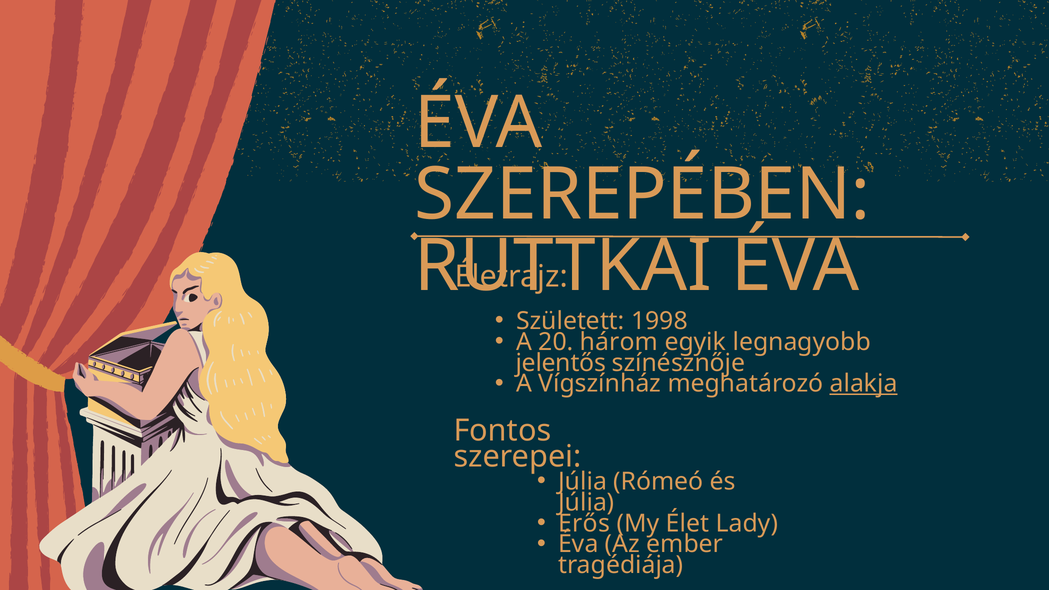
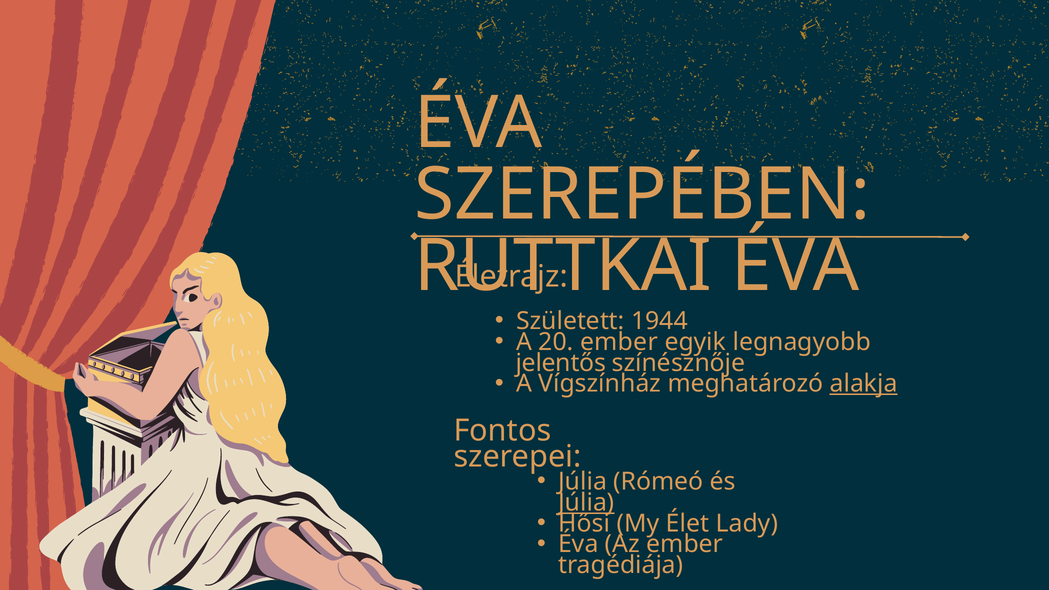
1998: 1998 -> 1944 (659, 321)
20 három: három -> ember (619, 342)
Júlia underline: none -> present (586, 503)
Erős: Erős -> Hősi (584, 523)
